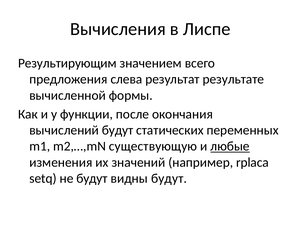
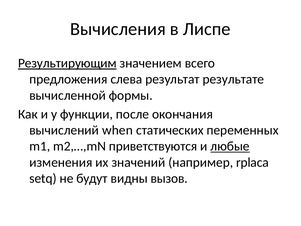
Результирующим underline: none -> present (67, 63)
вычислений будут: будут -> when (117, 130)
существующую: существующую -> приветствуются (153, 146)
видны будут: будут -> вызов (169, 178)
